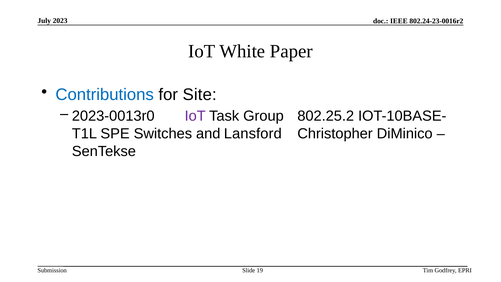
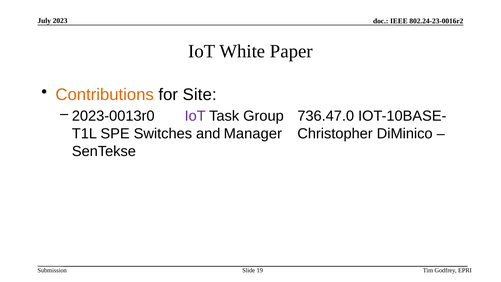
Contributions colour: blue -> orange (105, 94)
802.25.2: 802.25.2 -> 736.47.0 (326, 116)
Lansford: Lansford -> Manager (253, 134)
